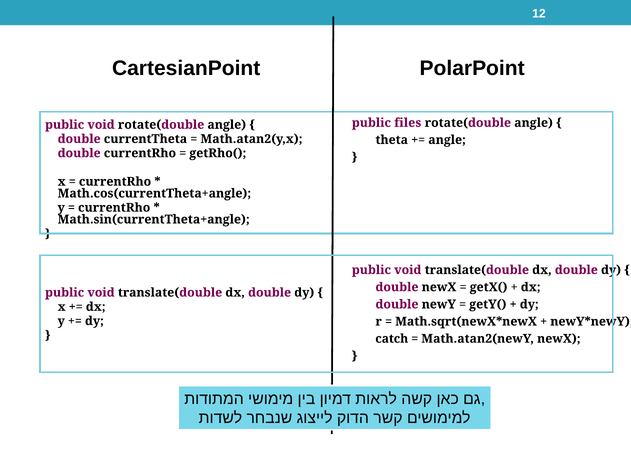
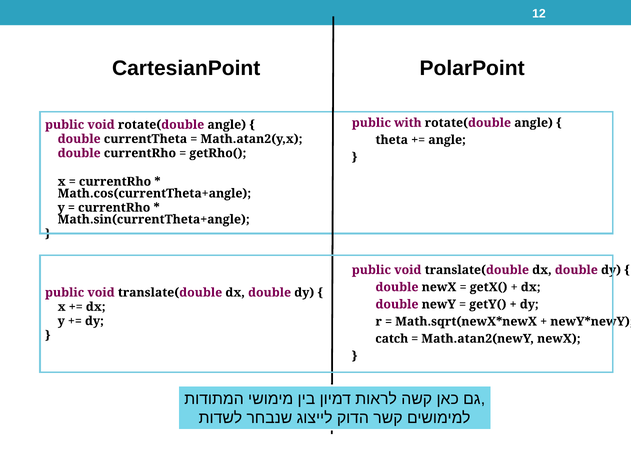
files: files -> with (408, 123)
